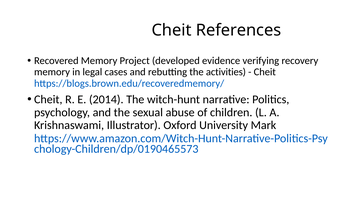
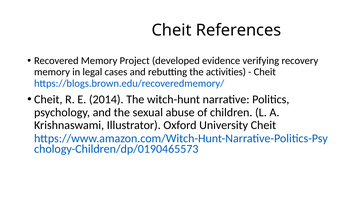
University Mark: Mark -> Cheit (263, 125)
